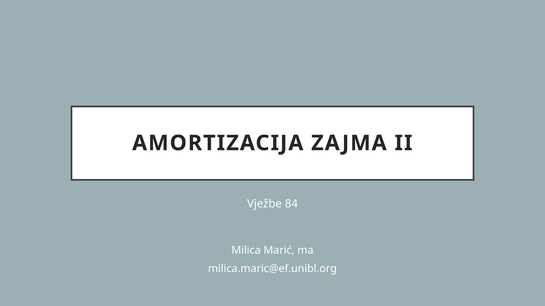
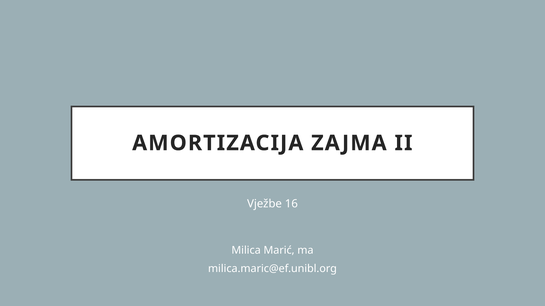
84: 84 -> 16 (291, 204)
